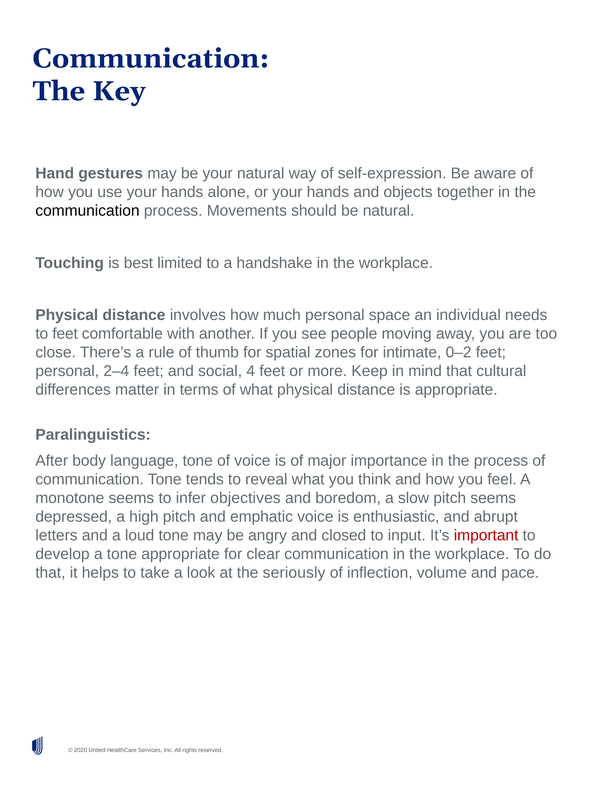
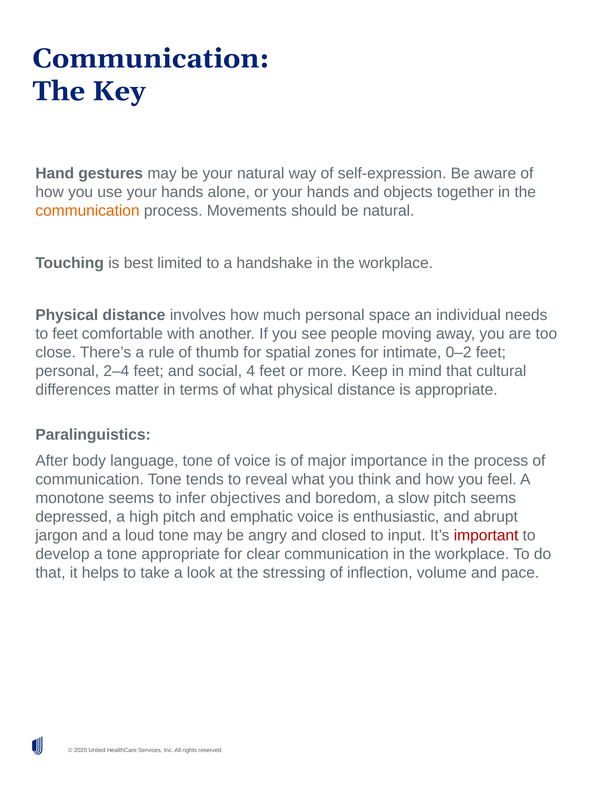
communication colour: black -> orange (87, 211)
letters: letters -> jargon (57, 535)
seriously: seriously -> stressing (294, 573)
